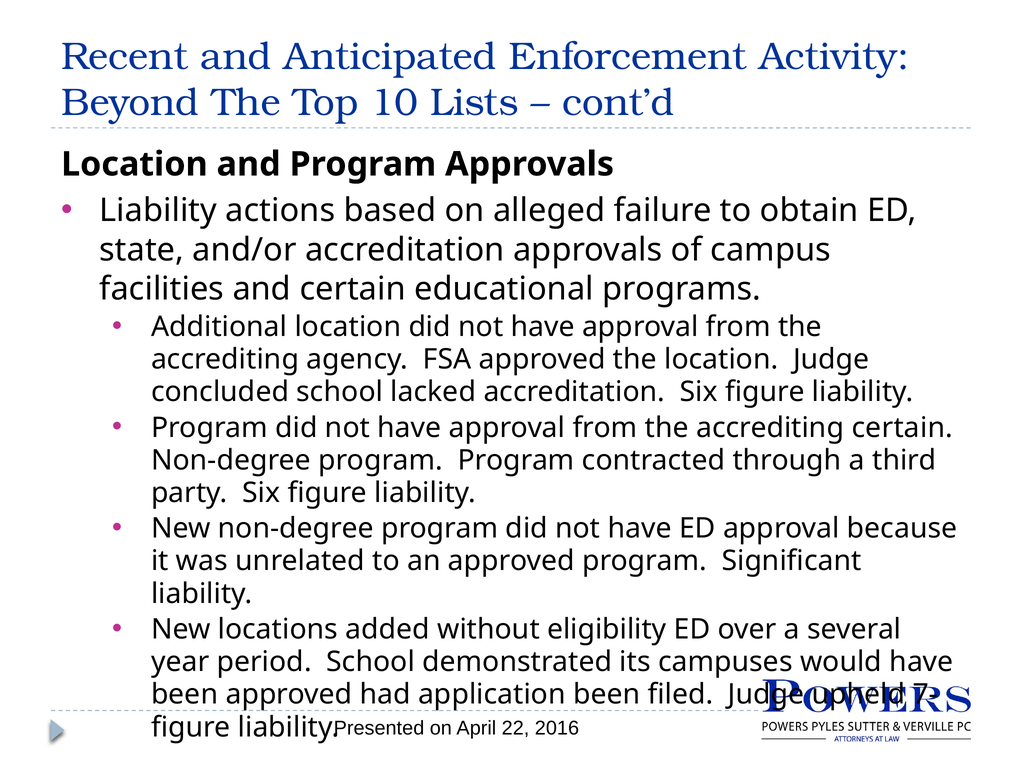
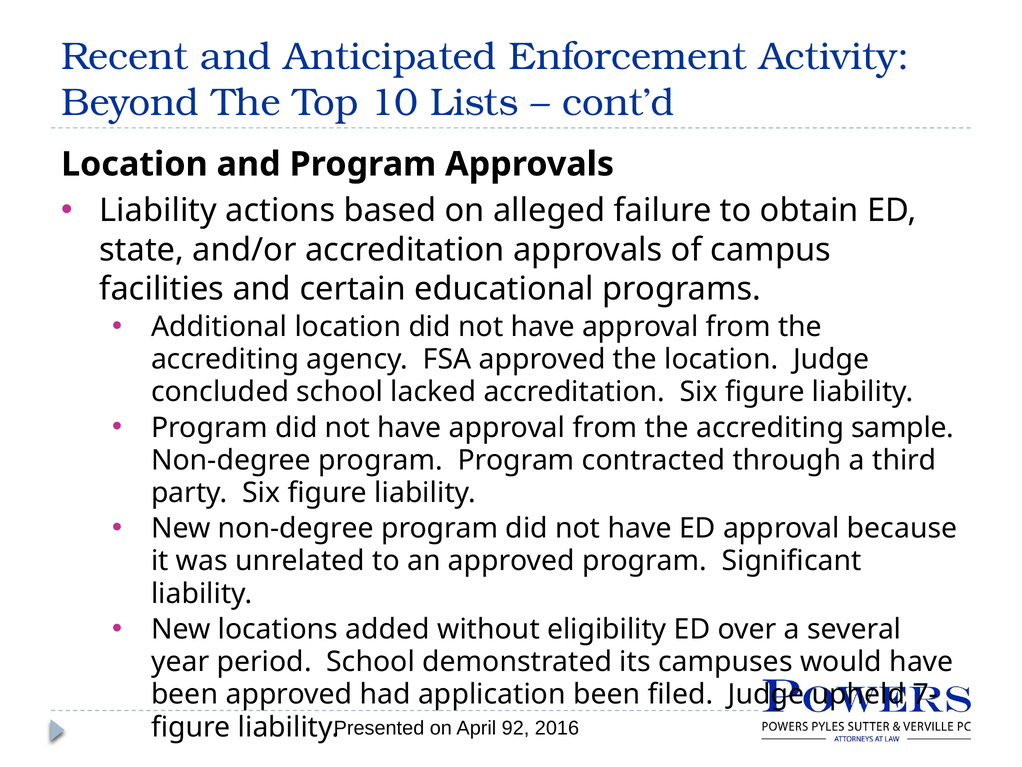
accrediting certain: certain -> sample (903, 427)
22: 22 -> 92 (516, 728)
